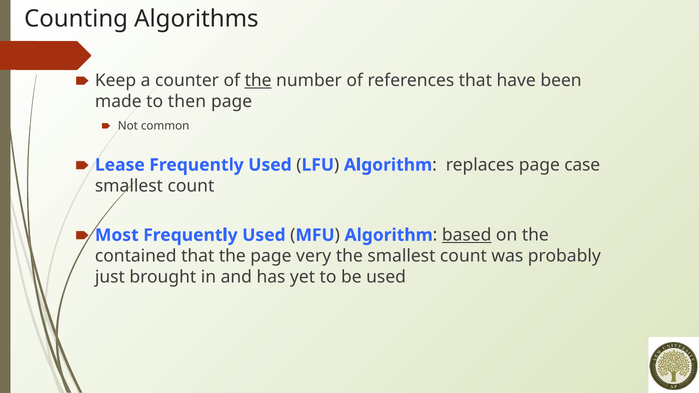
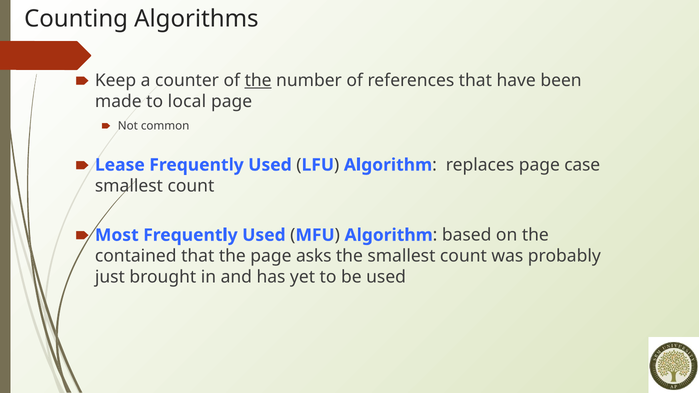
then: then -> local (187, 102)
based underline: present -> none (467, 235)
very: very -> asks (314, 256)
